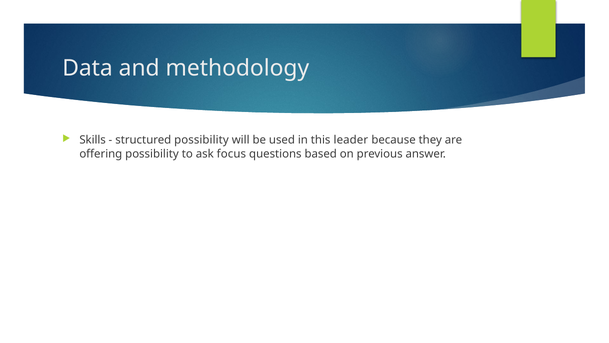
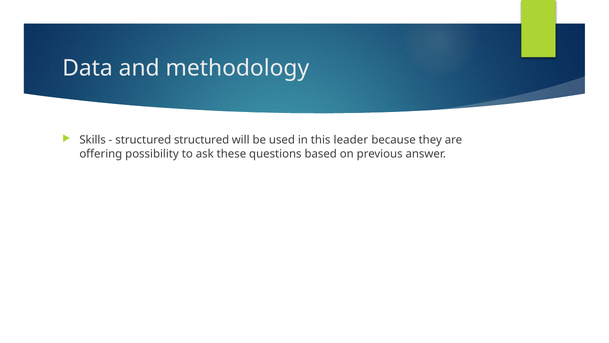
structured possibility: possibility -> structured (202, 140)
focus: focus -> these (231, 154)
